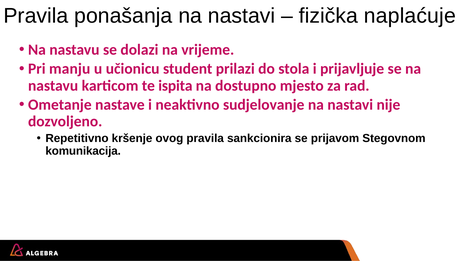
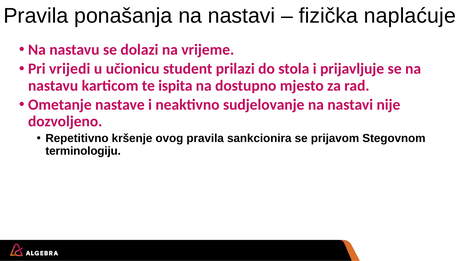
manju: manju -> vrijedi (70, 69)
komunikacija: komunikacija -> terminologiju (83, 151)
